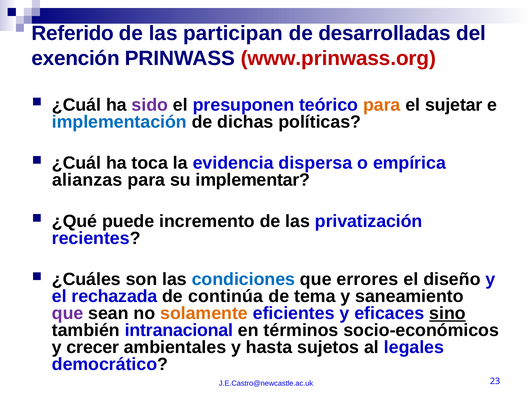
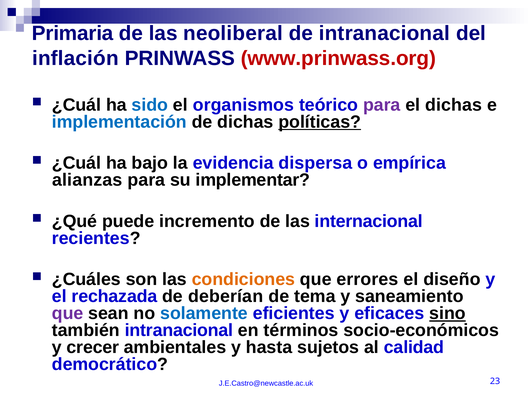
Referido: Referido -> Primaria (73, 33)
participan: participan -> neoliberal (233, 33)
de desarrolladas: desarrolladas -> intranacional (384, 33)
exención: exención -> inflación (75, 58)
sido colour: purple -> blue (150, 105)
presuponen: presuponen -> organismos (243, 105)
para colour: orange -> purple (382, 105)
el sujetar: sujetar -> dichas (454, 105)
políticas underline: none -> present (320, 122)
toca: toca -> bajo (150, 163)
privatización: privatización -> internacional (369, 221)
condiciones colour: blue -> orange (243, 279)
continúa: continúa -> deberían (226, 296)
solamente colour: orange -> blue (204, 313)
legales: legales -> calidad (414, 347)
